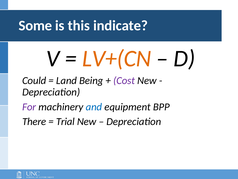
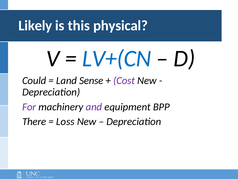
Some: Some -> Likely (35, 26)
indicate: indicate -> physical (120, 26)
LV+(CN colour: orange -> blue (117, 58)
Being: Being -> Sense (91, 80)
and colour: blue -> purple (94, 107)
Trial: Trial -> Loss (65, 121)
